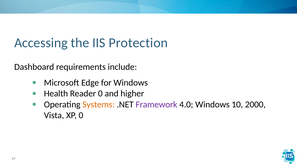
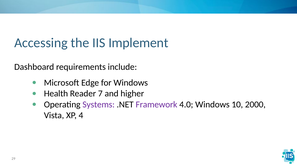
Protection: Protection -> Implement (138, 43)
Reader 0: 0 -> 7 (100, 94)
Systems colour: orange -> purple (99, 104)
XP 0: 0 -> 4 (81, 115)
